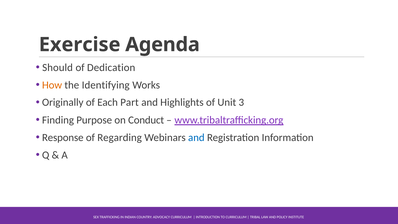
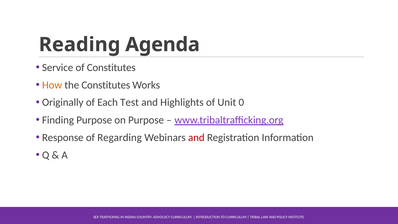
Exercise: Exercise -> Reading (80, 45)
Should: Should -> Service (58, 67)
of Dedication: Dedication -> Constitutes (111, 67)
the Identifying: Identifying -> Constitutes (106, 85)
Part: Part -> Test (130, 102)
3: 3 -> 0 (241, 102)
on Conduct: Conduct -> Purpose (146, 120)
and colour: blue -> red (196, 137)
